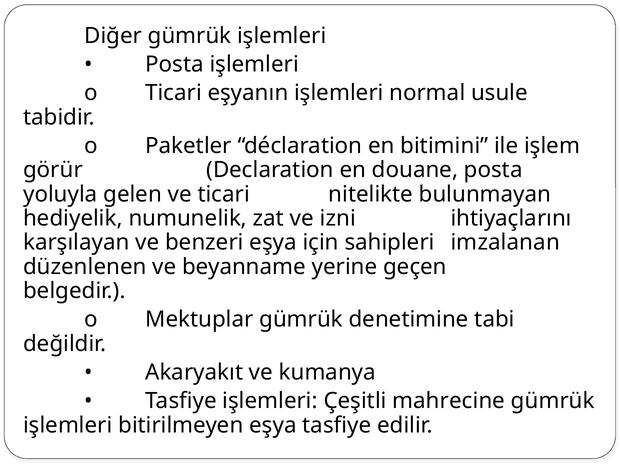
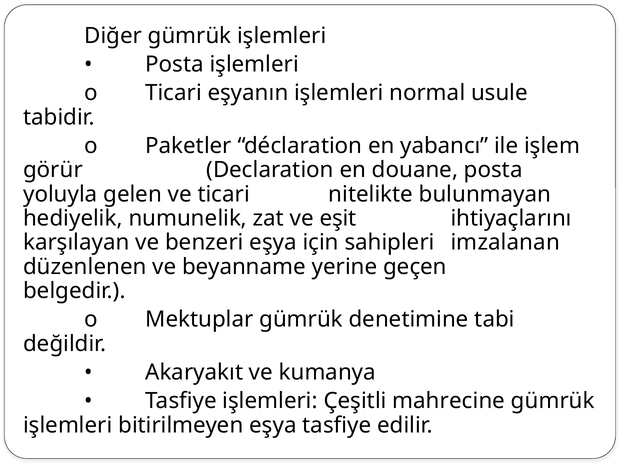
bitimini: bitimini -> yabancı (444, 146)
izni: izni -> eşit (338, 218)
